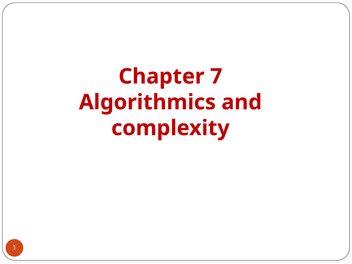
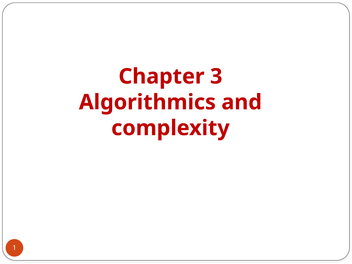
7: 7 -> 3 (216, 76)
